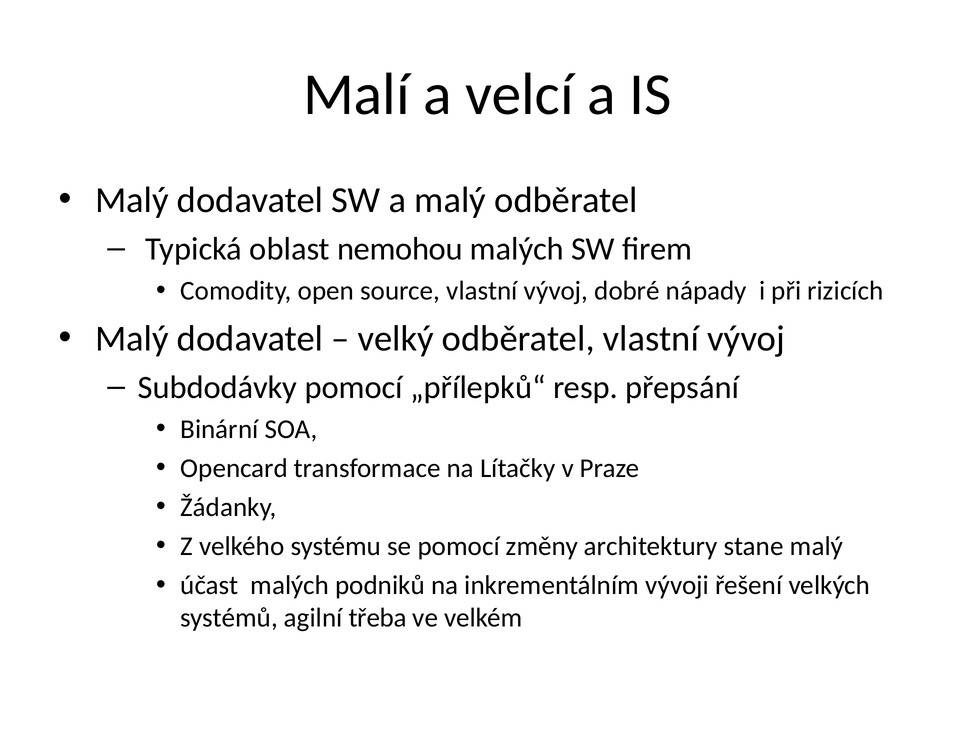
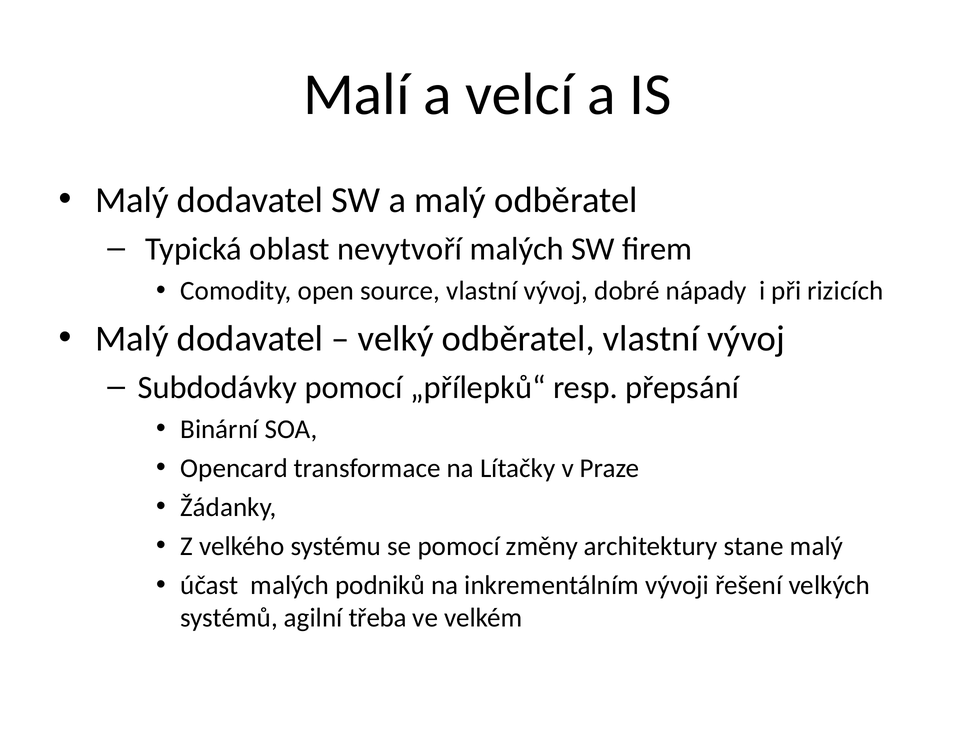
nemohou: nemohou -> nevytvoří (400, 249)
